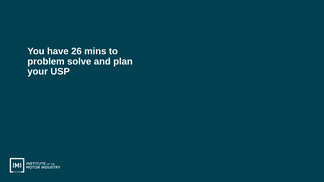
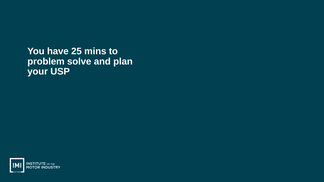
26: 26 -> 25 (76, 51)
